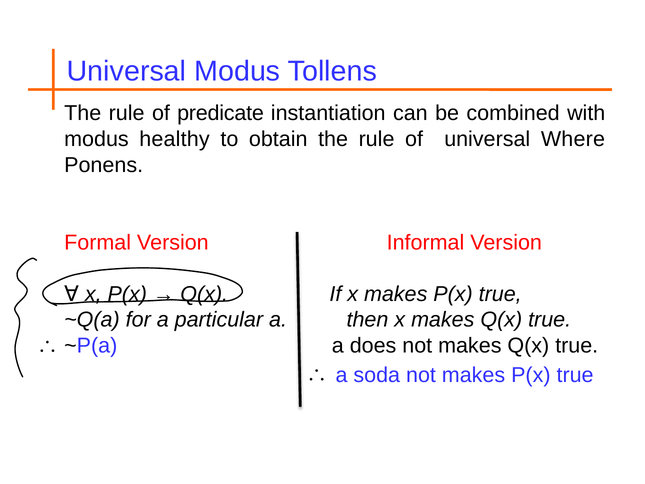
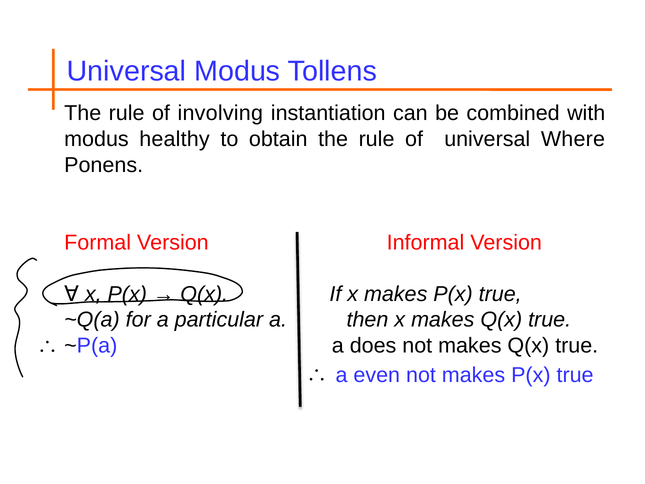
predicate: predicate -> involving (220, 113)
soda: soda -> even (377, 375)
